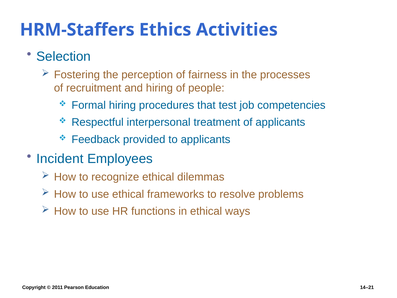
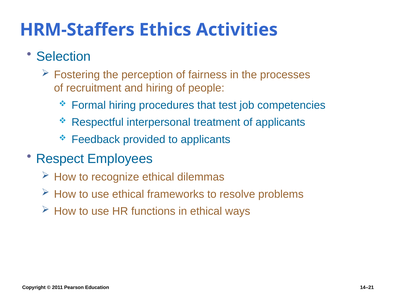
Incident: Incident -> Respect (60, 159)
